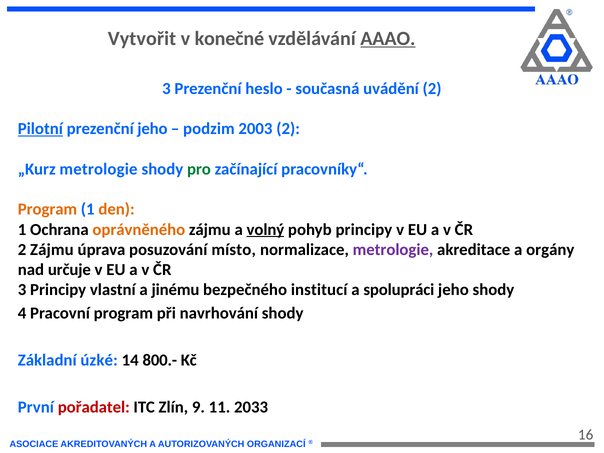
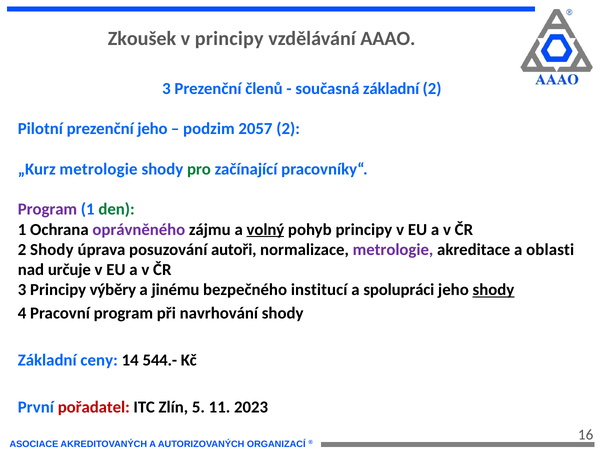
Vytvořit: Vytvořit -> Zkoušek (142, 38)
v konečné: konečné -> principy (229, 38)
AAAO underline: present -> none (388, 38)
heslo: heslo -> členů (264, 89)
současná uvádění: uvádění -> základní (391, 89)
Pilotní underline: present -> none (40, 129)
2003: 2003 -> 2057 (255, 129)
Program colour: orange -> purple (47, 209)
den colour: orange -> green (117, 209)
oprávněného colour: orange -> purple (139, 229)
2 Zájmu: Zájmu -> Shody (52, 250)
místo: místo -> autoři (234, 250)
orgány: orgány -> oblasti (550, 250)
vlastní: vlastní -> výběry (113, 290)
shody underline: none -> present (493, 290)
úzké: úzké -> ceny (99, 360)
800.-: 800.- -> 544.- (160, 360)
9: 9 -> 5 (198, 407)
2033: 2033 -> 2023 (251, 407)
